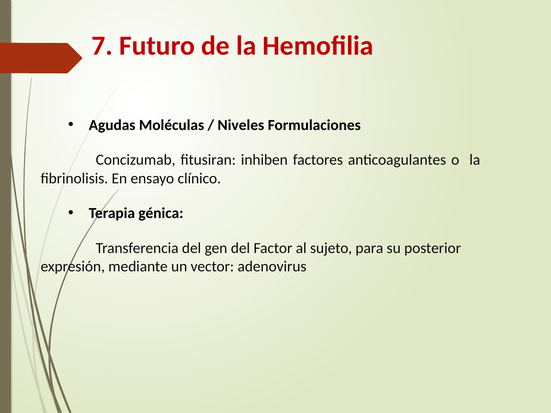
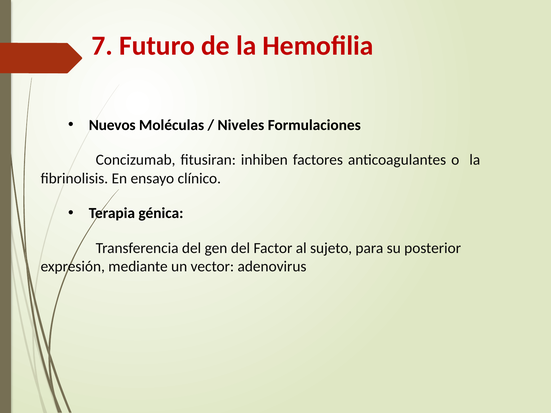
Agudas: Agudas -> Nuevos (112, 125)
